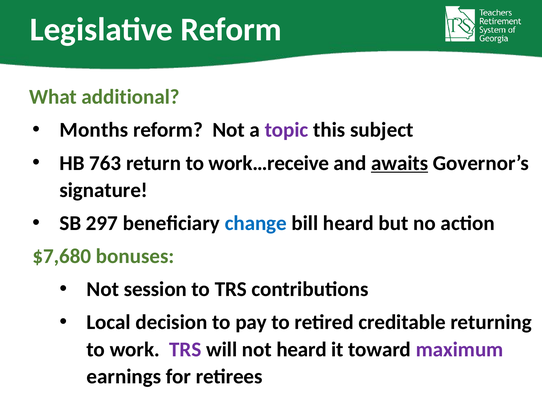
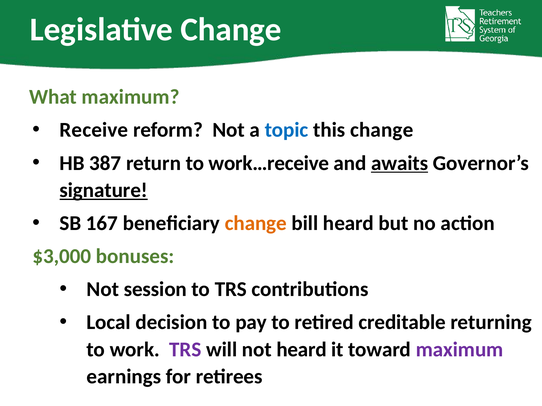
Legislative Reform: Reform -> Change (231, 29)
What additional: additional -> maximum (131, 97)
Months: Months -> Receive (94, 130)
topic colour: purple -> blue (287, 130)
this subject: subject -> change (382, 130)
763: 763 -> 387 (105, 163)
signature underline: none -> present (104, 190)
297: 297 -> 167 (102, 223)
change colour: blue -> orange (256, 223)
$7,680: $7,680 -> $3,000 (62, 257)
